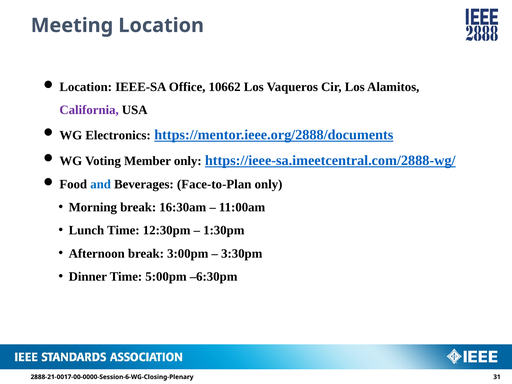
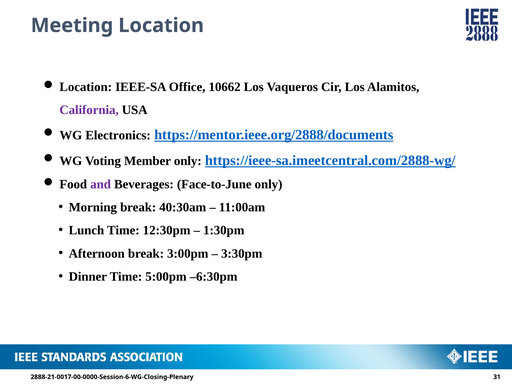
and colour: blue -> purple (101, 184)
Face-to-Plan: Face-to-Plan -> Face-to-June (214, 184)
16:30am: 16:30am -> 40:30am (183, 207)
